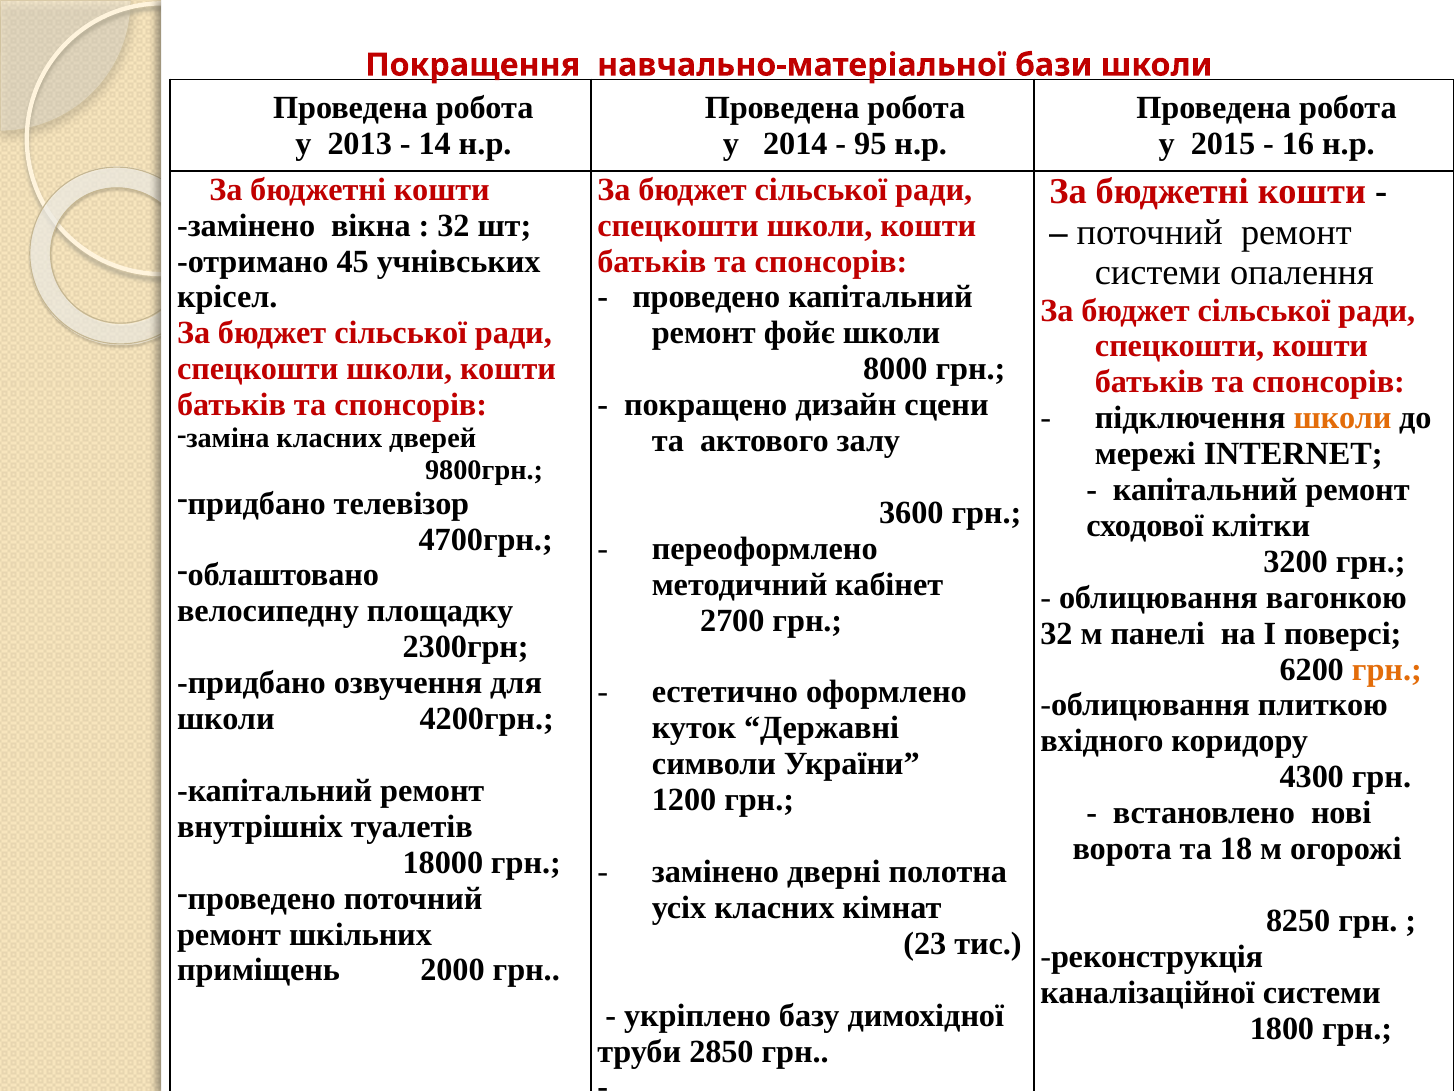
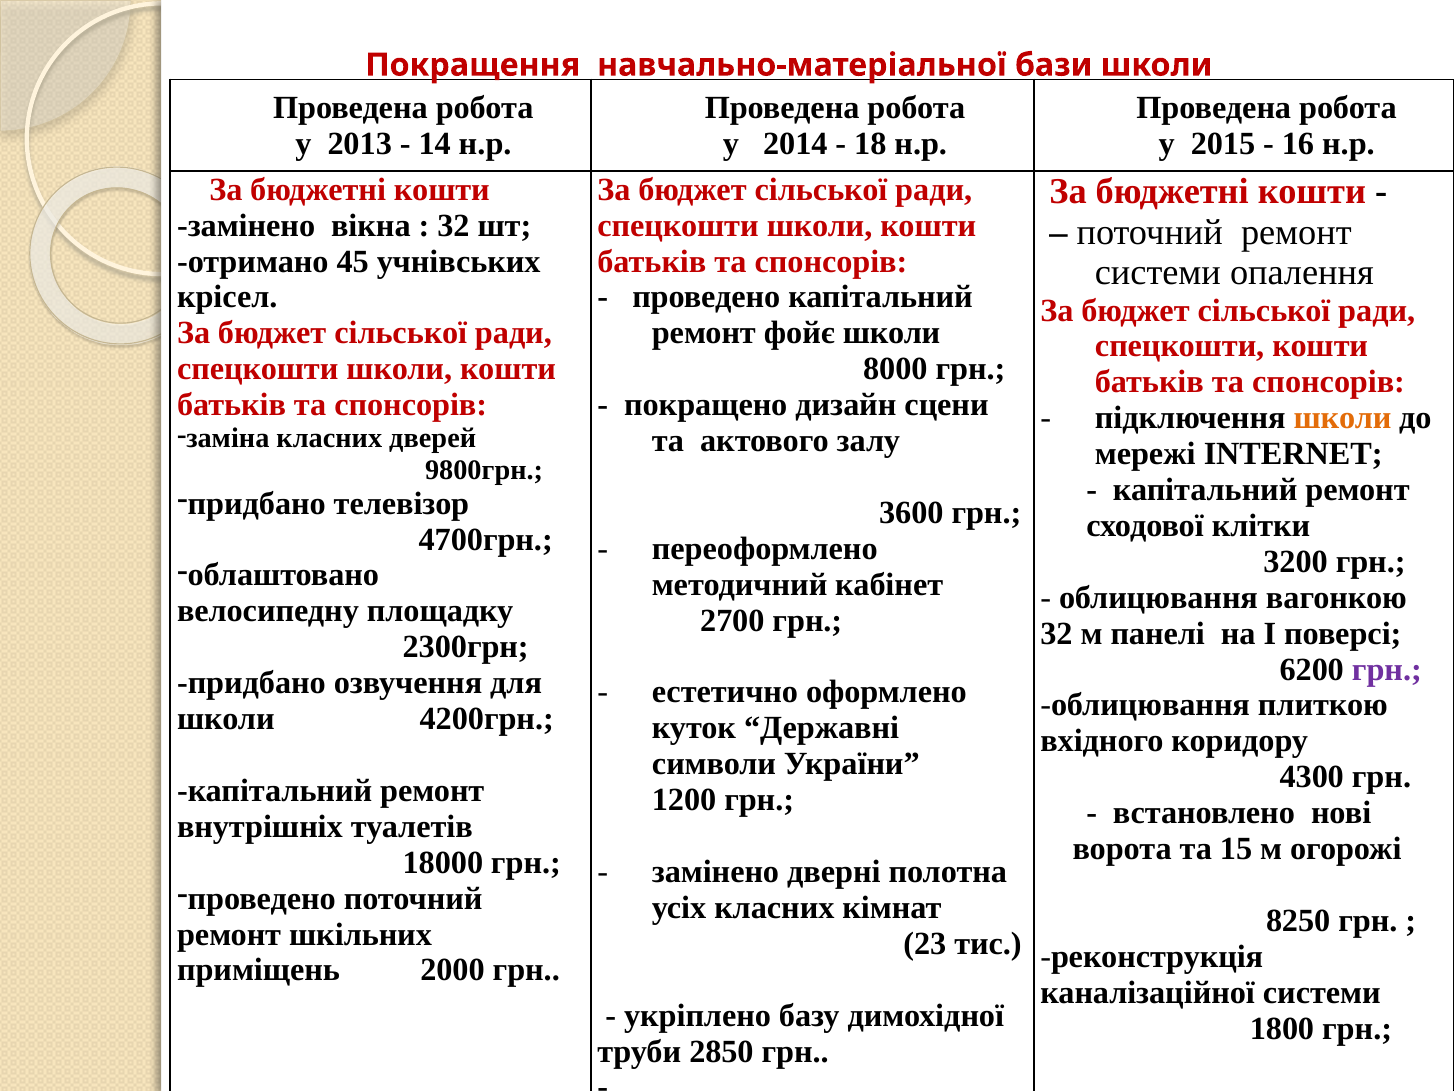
95: 95 -> 18 (870, 144)
грн colour: orange -> purple (1387, 669)
18: 18 -> 15 (1236, 849)
